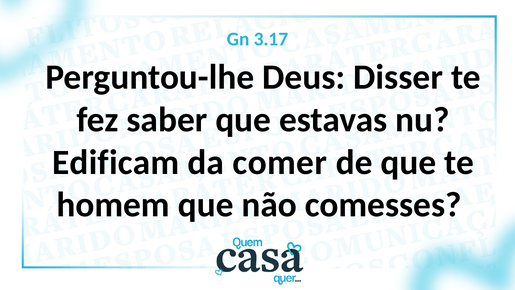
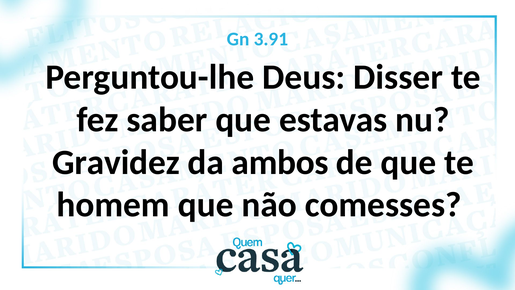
3.17: 3.17 -> 3.91 (271, 39)
Edificam: Edificam -> Gravidez (116, 162)
comer: comer -> ambos (280, 162)
